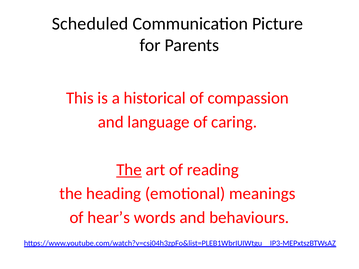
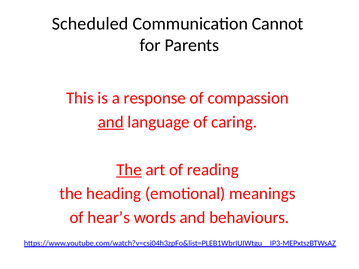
Picture: Picture -> Cannot (278, 24)
historical: historical -> response (155, 98)
and underline: none -> present (111, 122)
